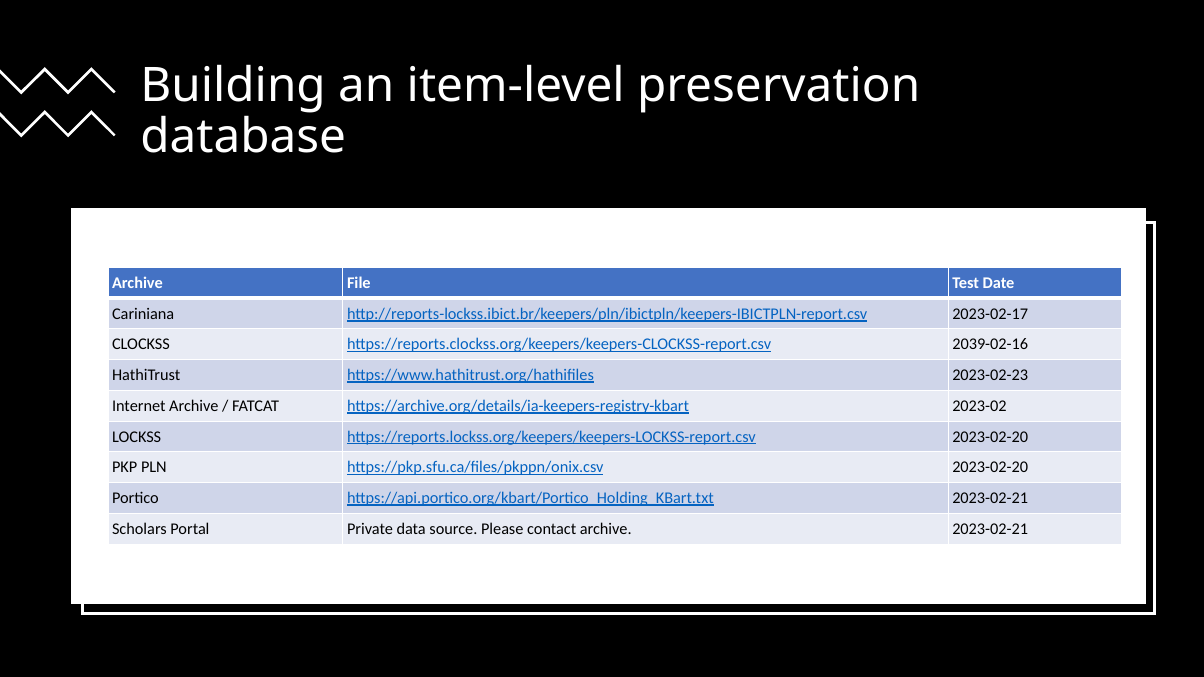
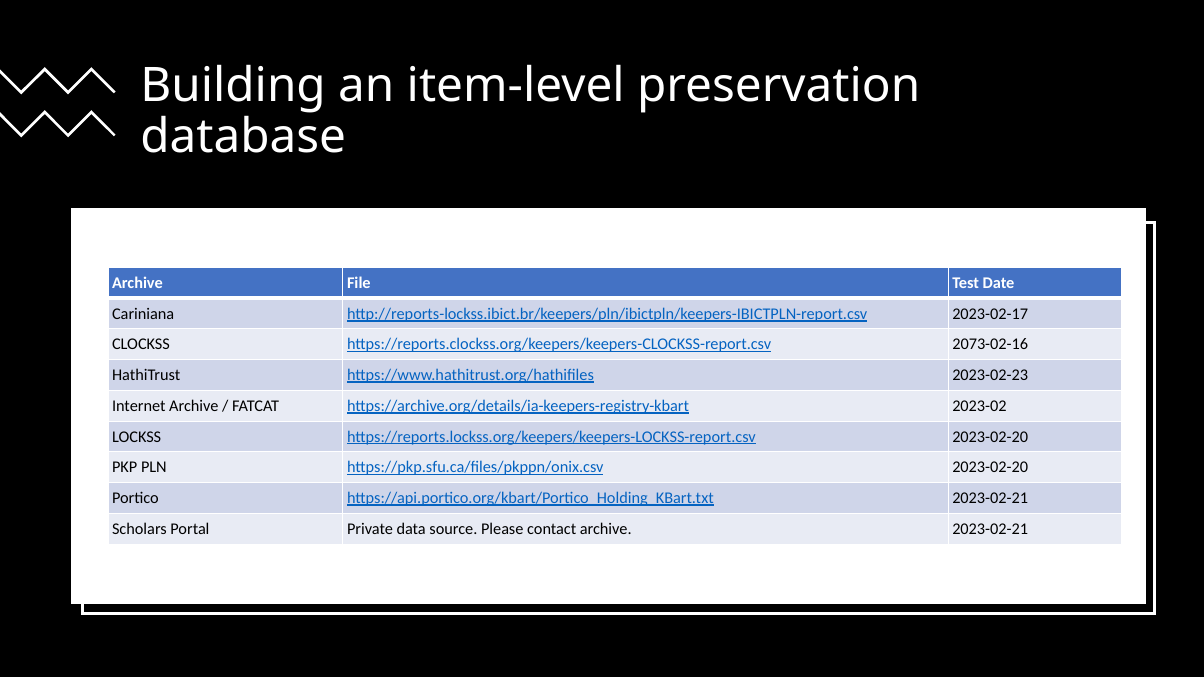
2039-02-16: 2039-02-16 -> 2073-02-16 (990, 345)
